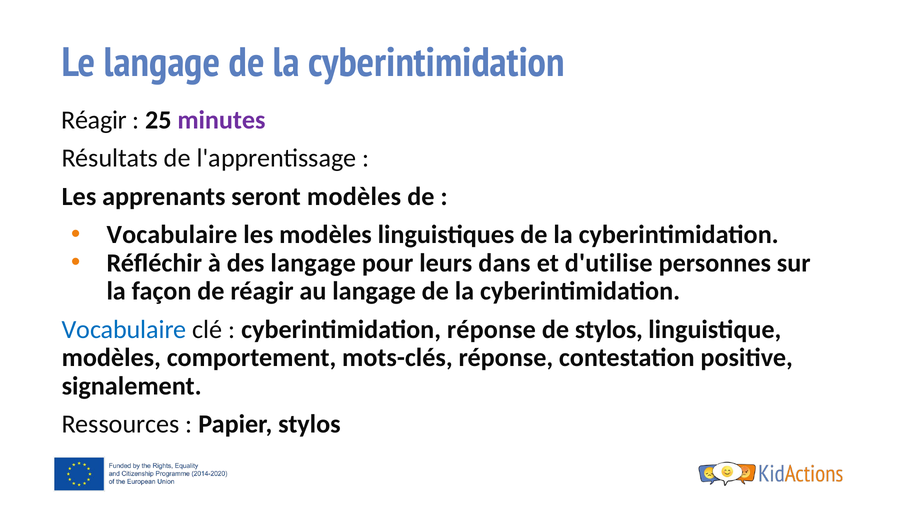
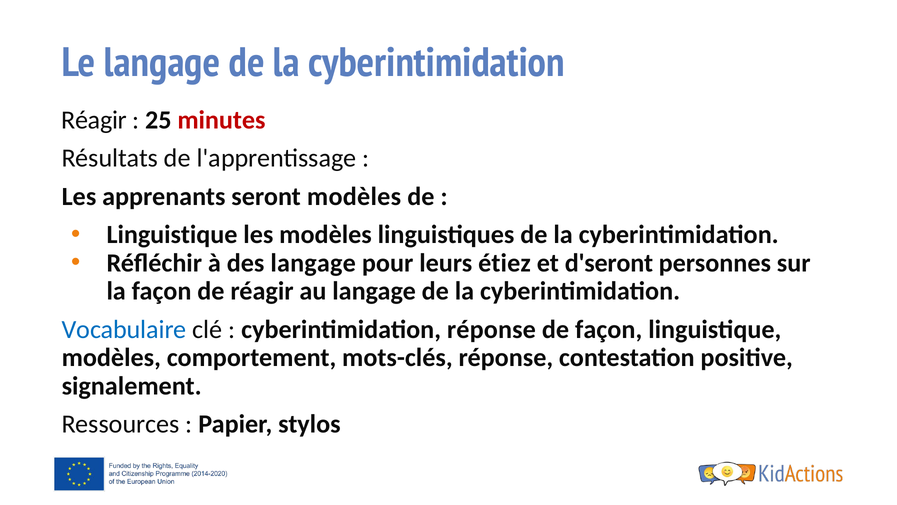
minutes colour: purple -> red (221, 120)
Vocabulaire: Vocabulaire -> Linguistique (172, 234)
dans: dans -> étiez (504, 263)
d'utilise: d'utilise -> d'seront (609, 263)
de stylos: stylos -> façon (609, 329)
